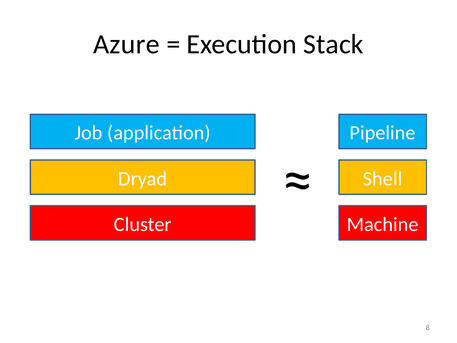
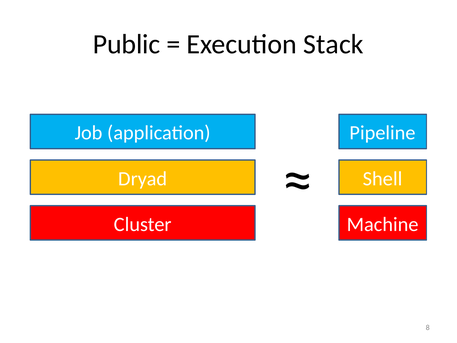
Azure: Azure -> Public (127, 44)
